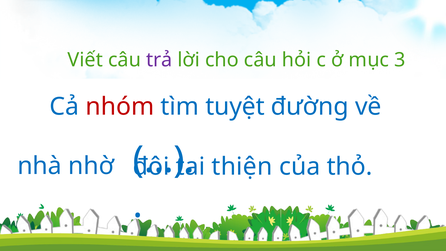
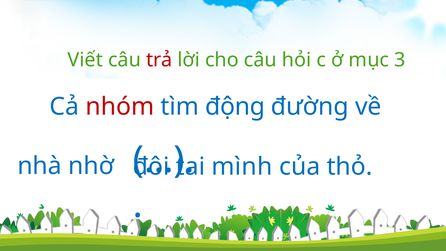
trả colour: purple -> red (159, 60)
tuyệt: tuyệt -> động (235, 107)
thiện: thiện -> mình (242, 167)
